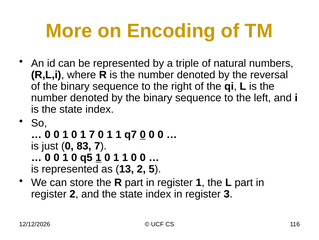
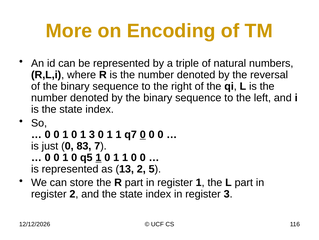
1 7: 7 -> 3 (92, 134)
